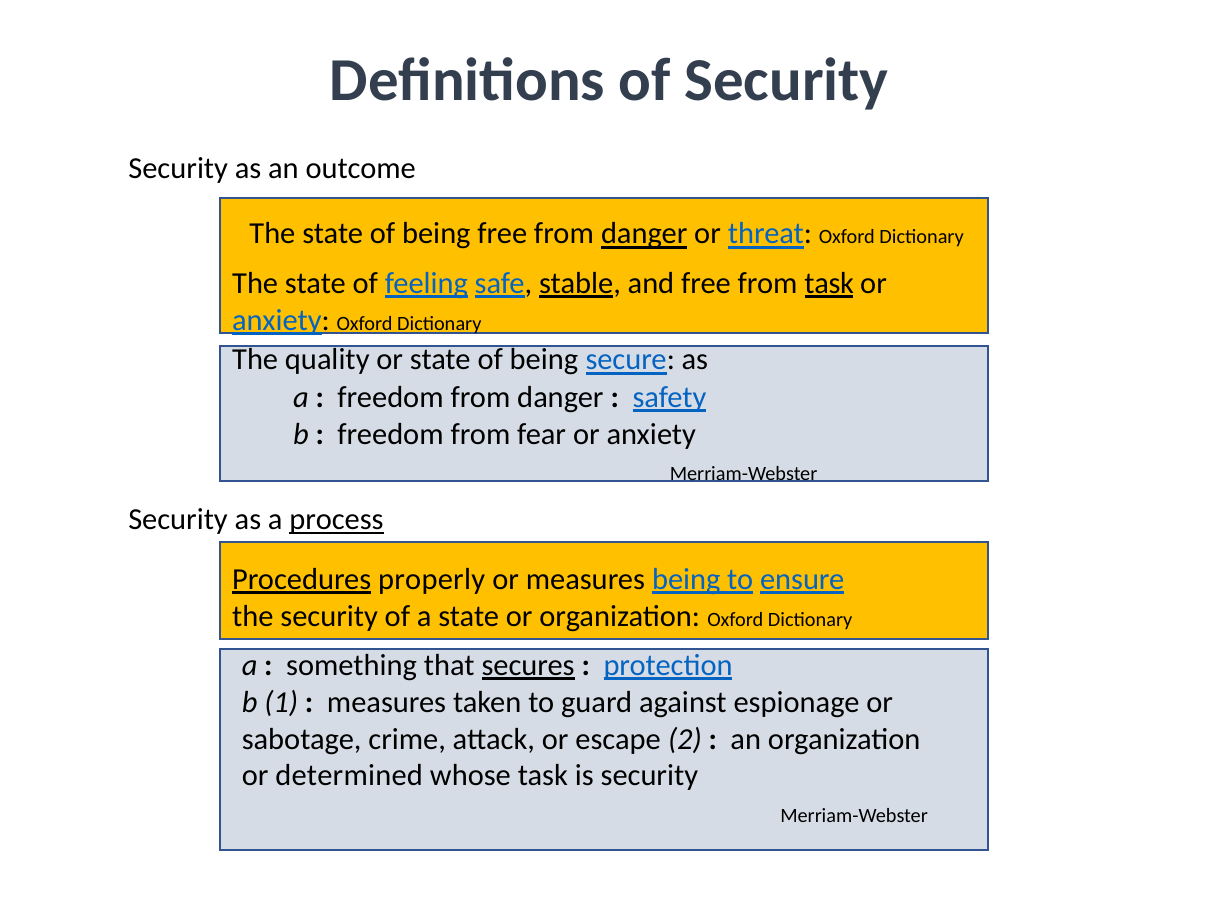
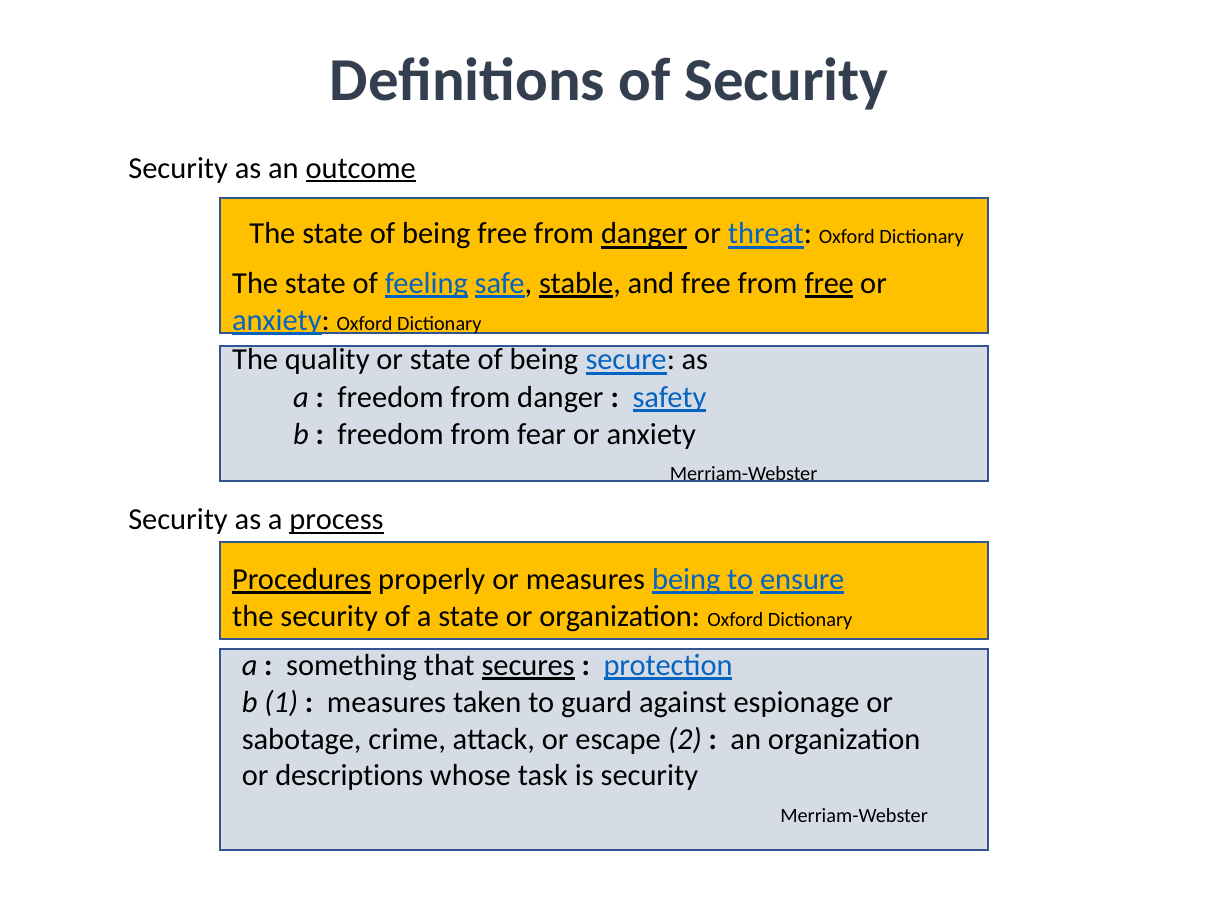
outcome underline: none -> present (361, 168)
from task: task -> free (829, 283)
determined: determined -> descriptions (349, 776)
